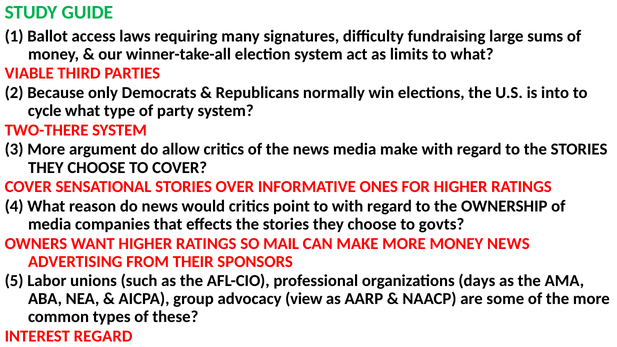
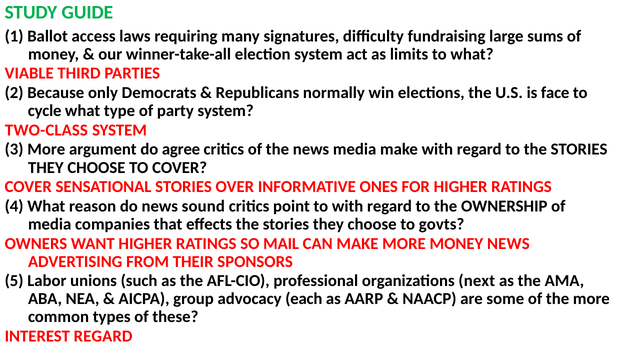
into: into -> face (555, 93)
TWO-THERE: TWO-THERE -> TWO-CLASS (46, 130)
allow: allow -> agree (181, 150)
would: would -> sound (203, 206)
days: days -> next (477, 281)
view: view -> each (304, 299)
